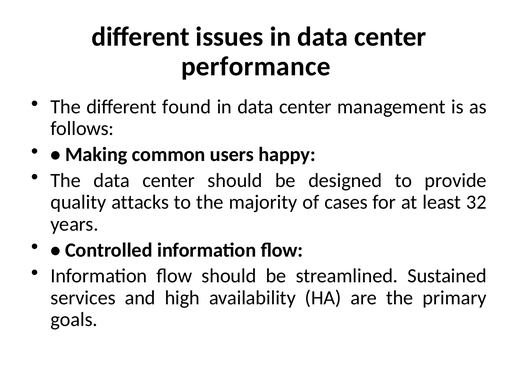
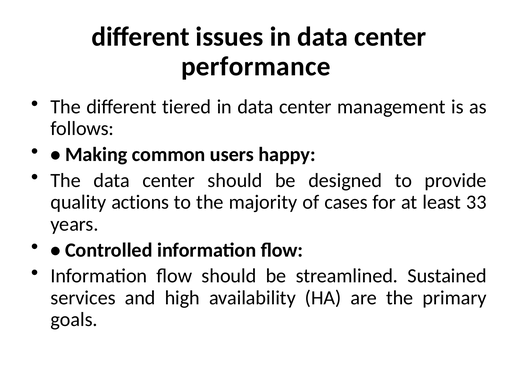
found: found -> tiered (187, 107)
attacks: attacks -> actions (140, 202)
32: 32 -> 33 (476, 202)
